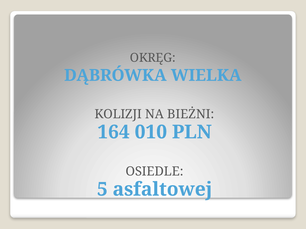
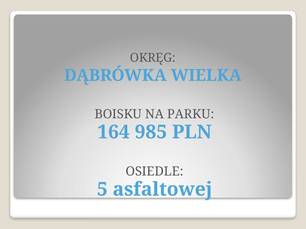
KOLIZJI: KOLIZJI -> BOISKU (118, 114)
BIEŻNI: BIEŻNI -> PARKU (191, 114)
010: 010 -> 985 (151, 132)
